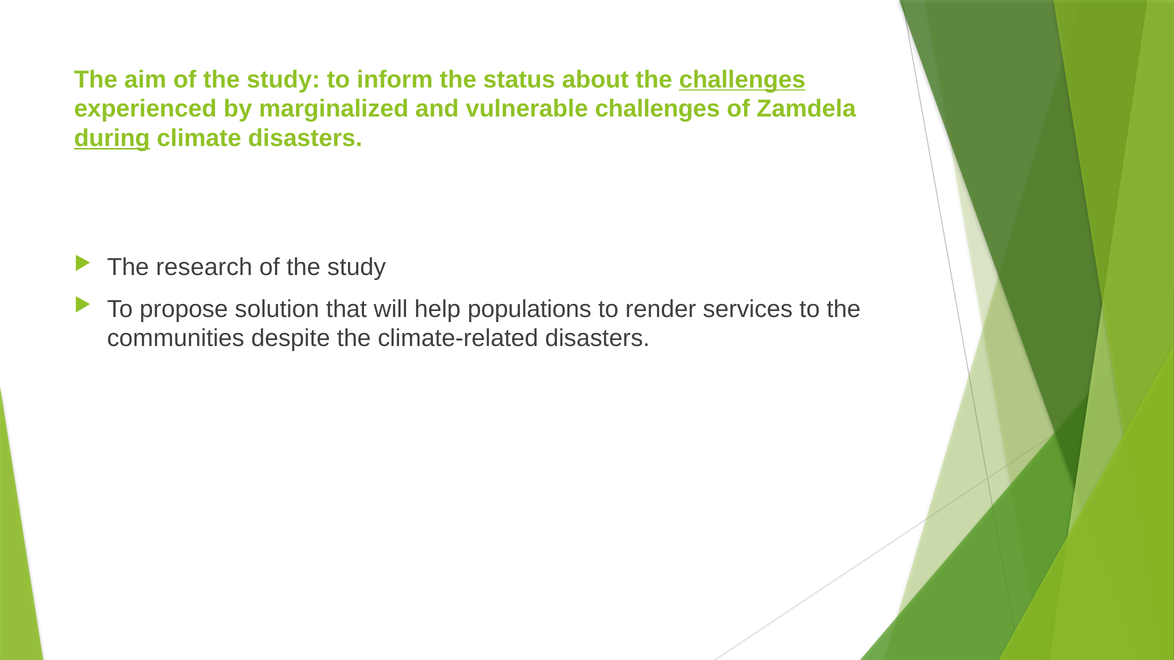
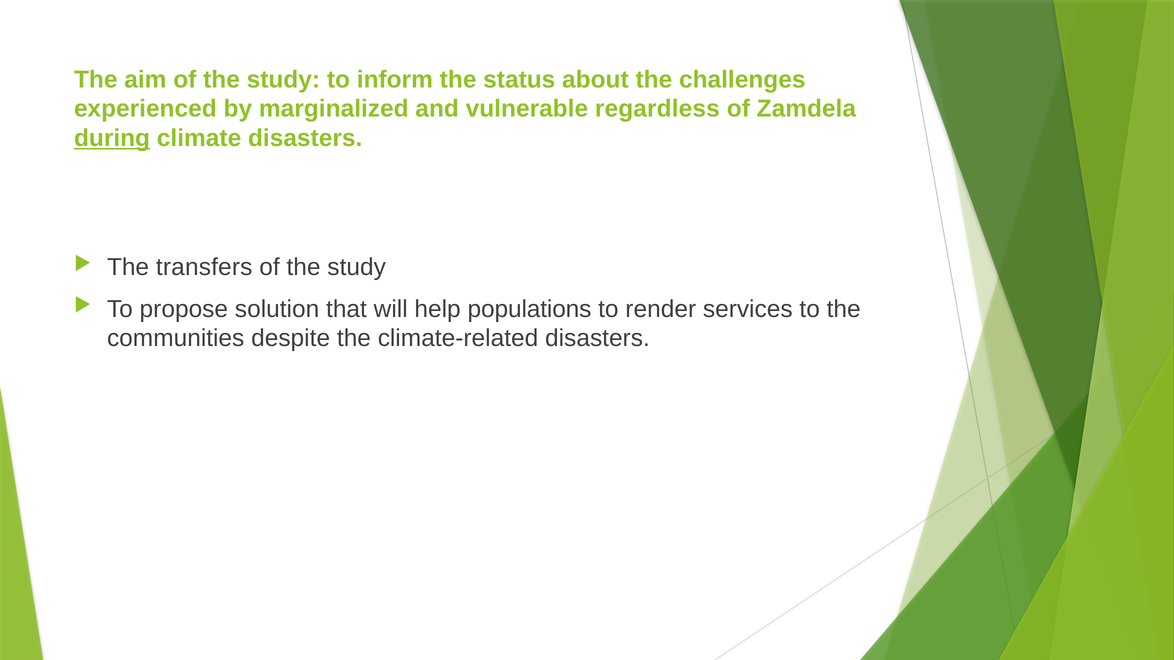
challenges underline: present -> none (742, 80)
vulnerable challenges: challenges -> regardless (657, 109)
research: research -> transfers (204, 268)
